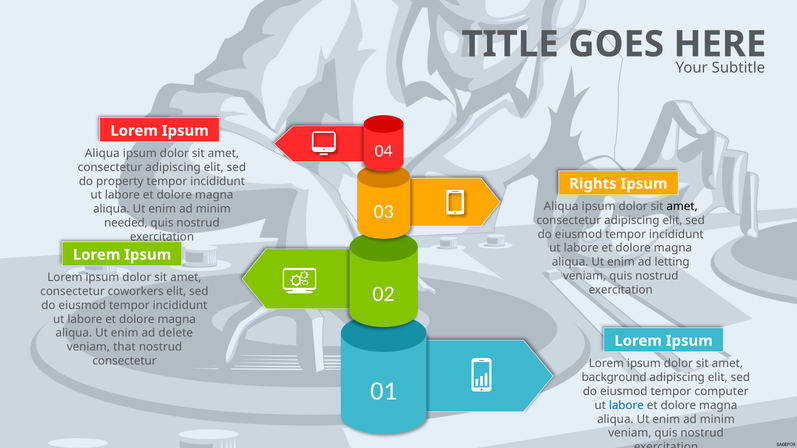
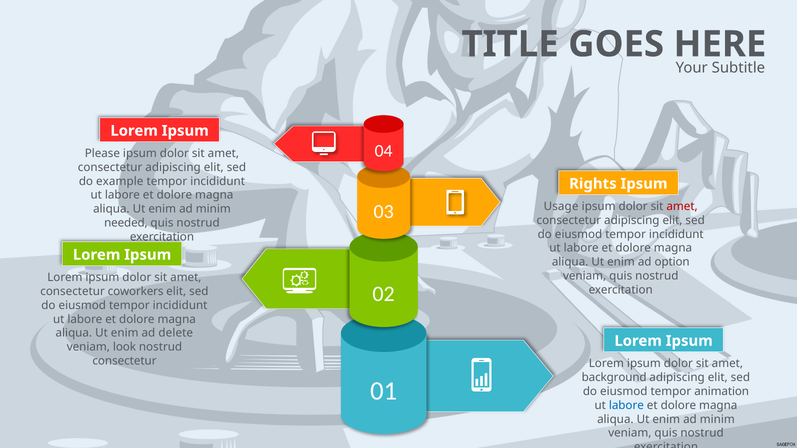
Aliqua: Aliqua -> Please (102, 153)
property: property -> example (120, 181)
Aliqua: Aliqua -> Usage (561, 206)
amet colour: black -> red (682, 206)
letting: letting -> option (672, 262)
that: that -> look (124, 347)
computer: computer -> animation (722, 392)
